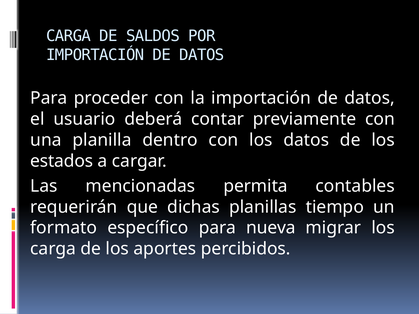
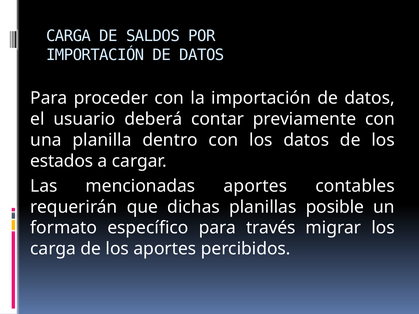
mencionadas permita: permita -> aportes (255, 186)
tiempo: tiempo -> posible (335, 207)
nueva: nueva -> través (271, 228)
